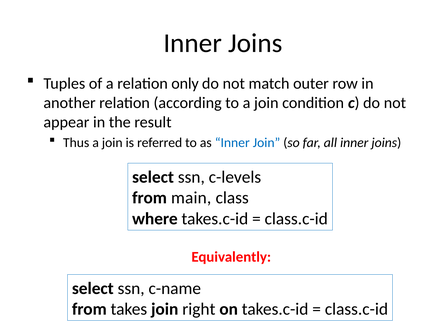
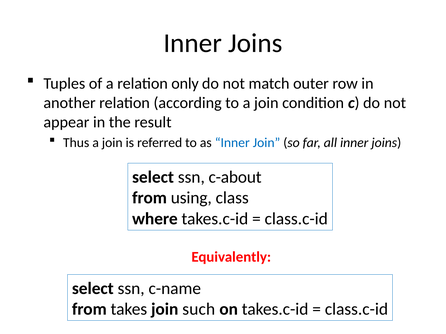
c-levels: c-levels -> c-about (235, 177)
main: main -> using (191, 198)
right: right -> such (199, 310)
